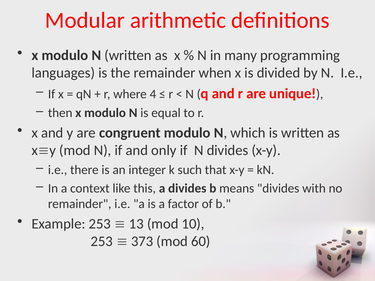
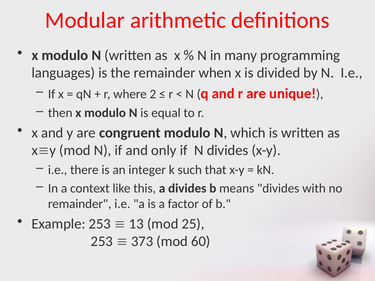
4: 4 -> 2 (153, 94)
10: 10 -> 25 (193, 224)
